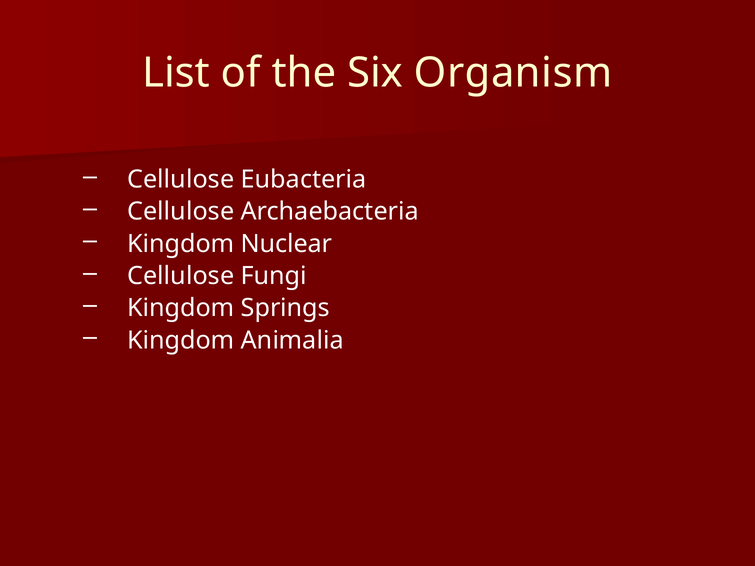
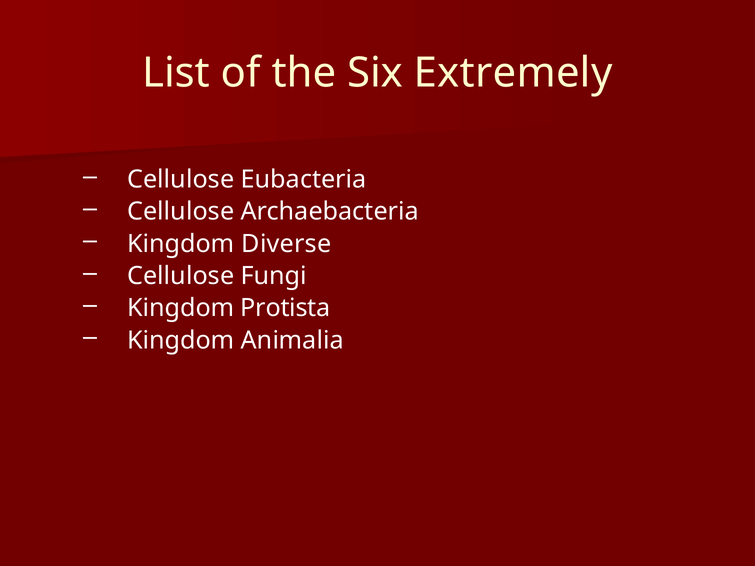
Organism: Organism -> Extremely (513, 73)
Nuclear: Nuclear -> Diverse (286, 244)
Springs: Springs -> Protista (285, 308)
